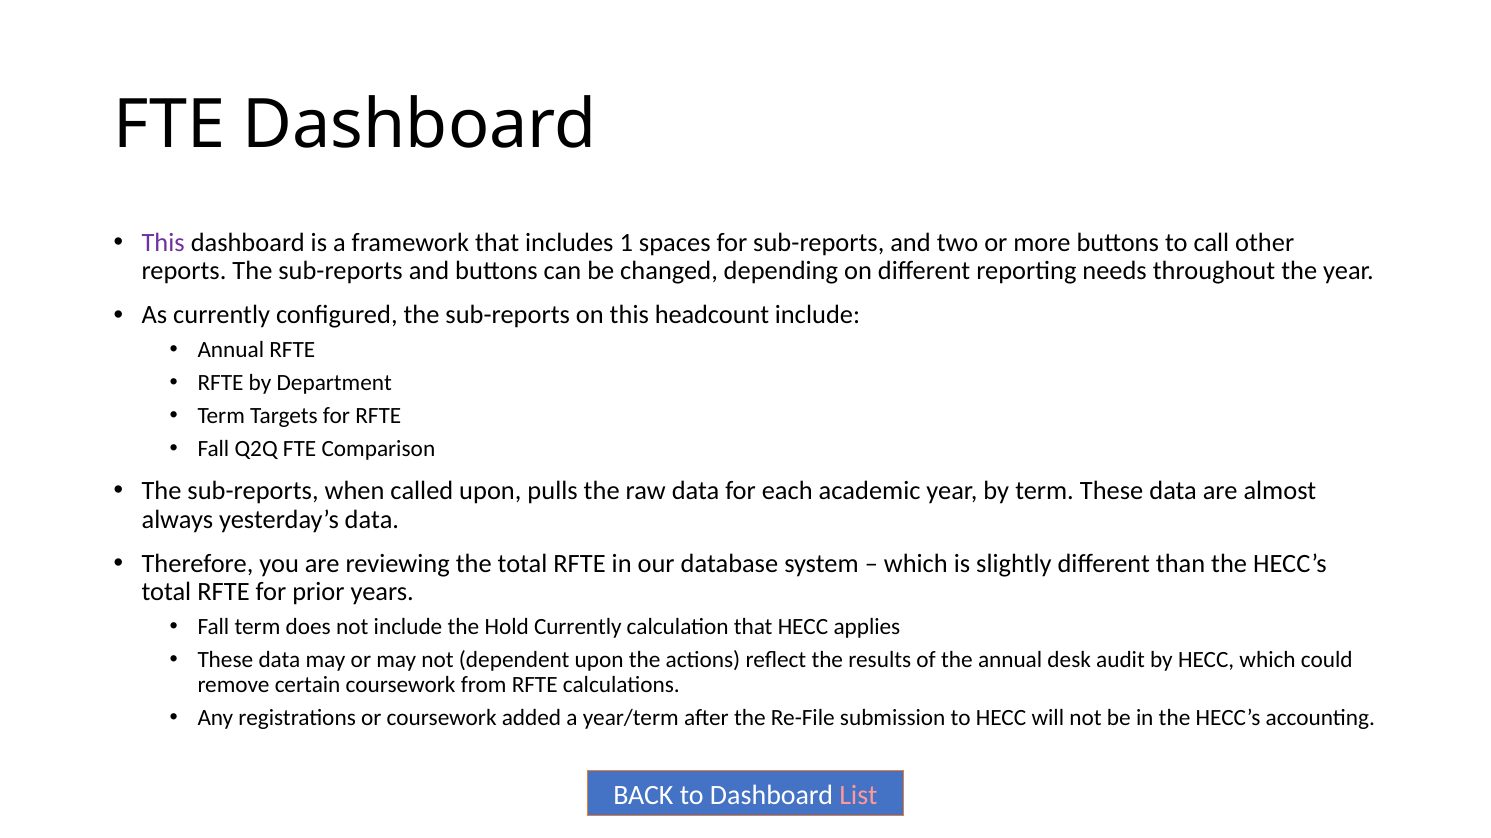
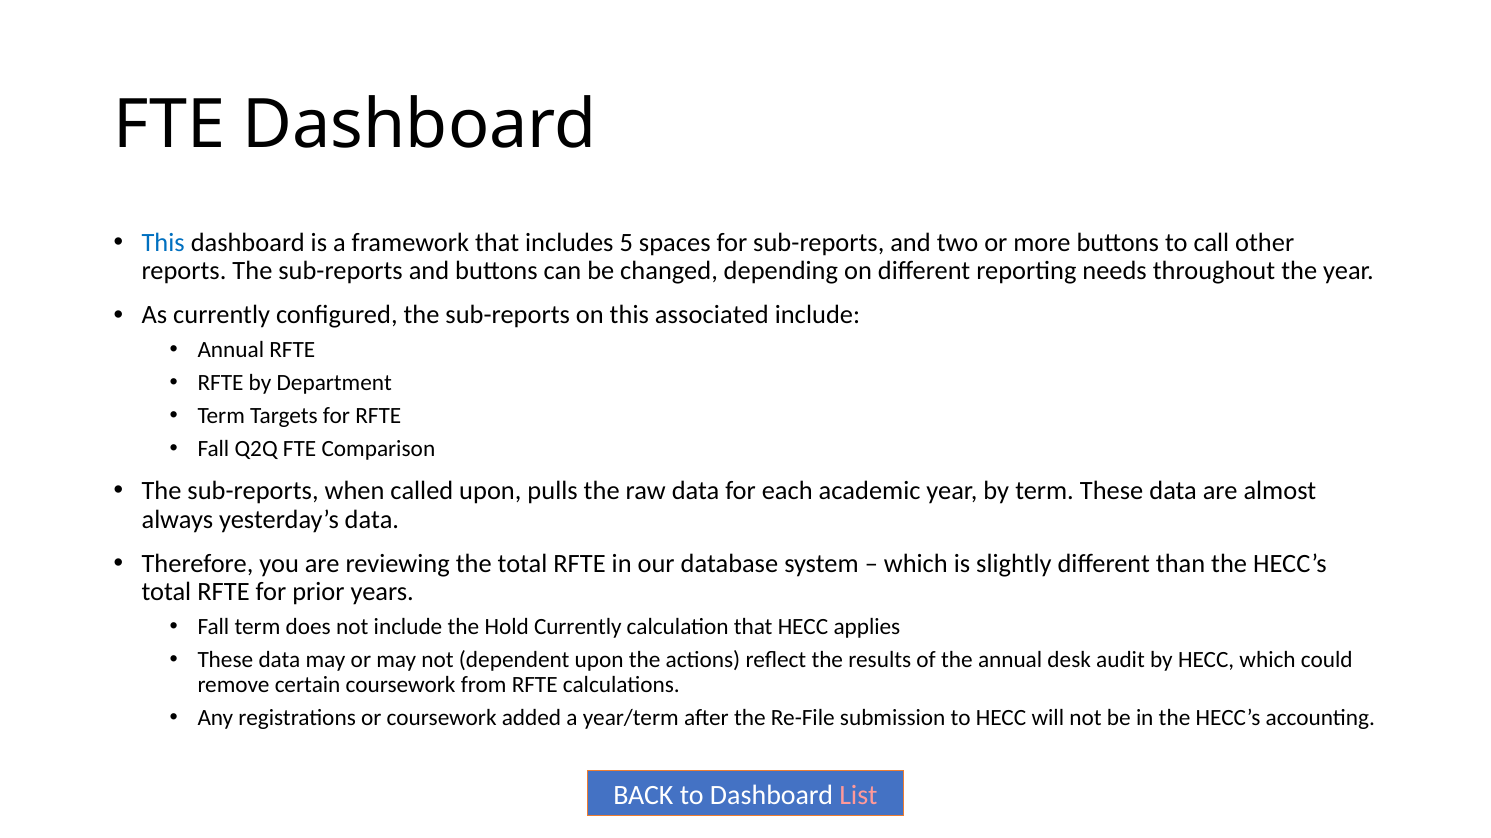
This colour: purple -> blue (163, 243)
1: 1 -> 5 (626, 243)
headcount: headcount -> associated (712, 316)
